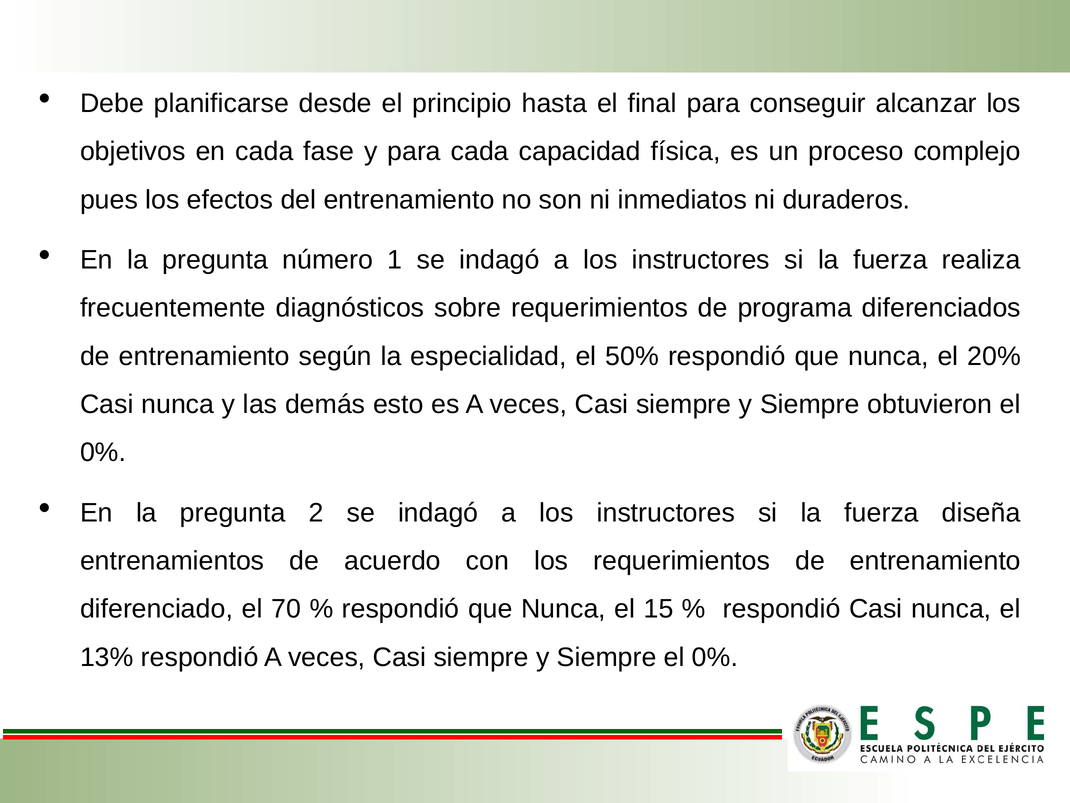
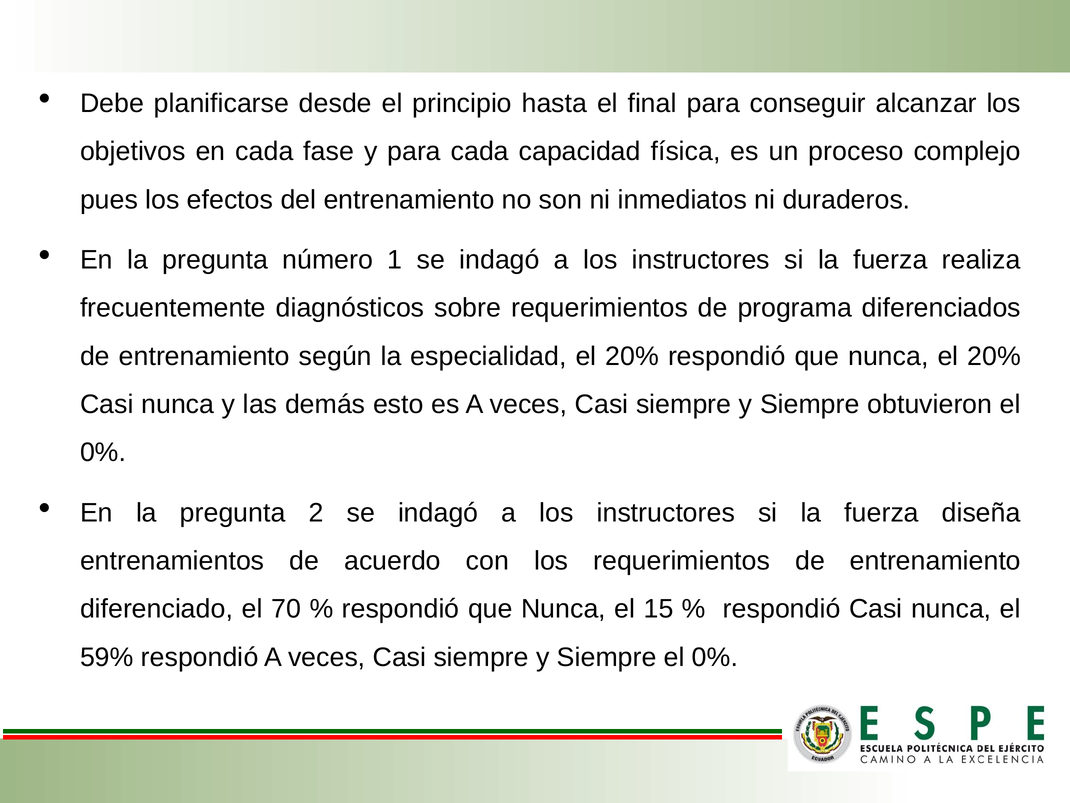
especialidad el 50%: 50% -> 20% (632, 356)
13%: 13% -> 59% (107, 657)
